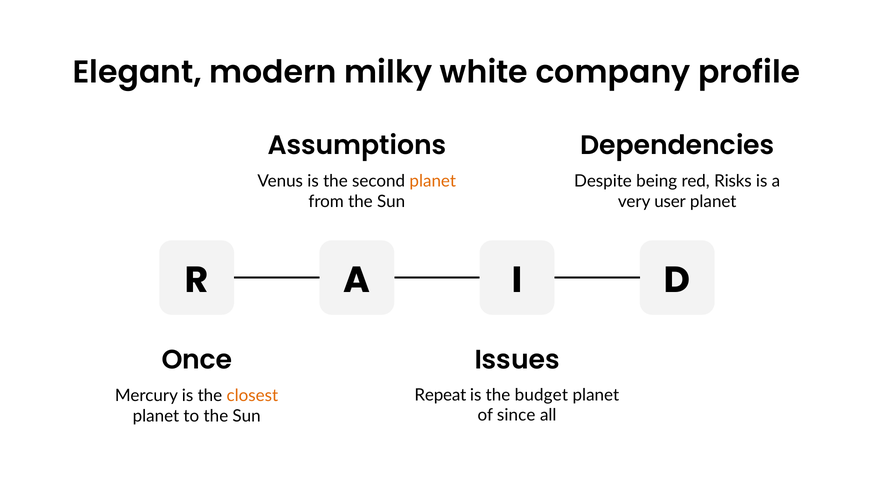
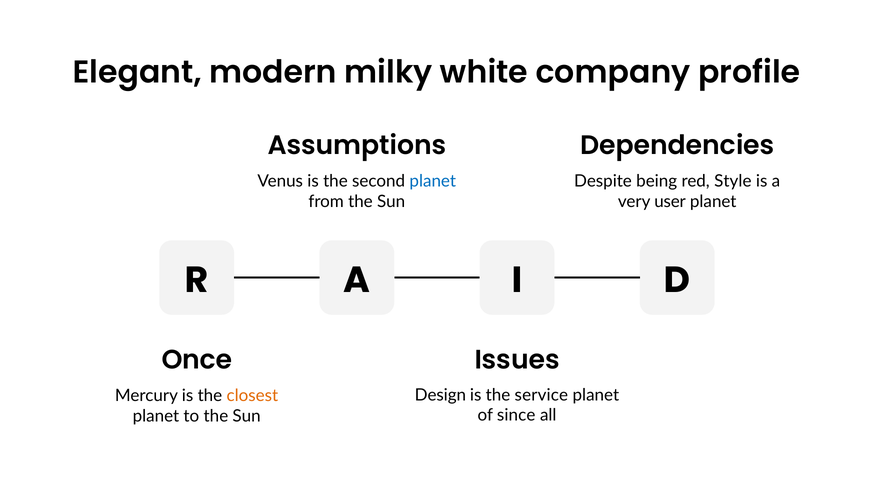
planet colour: orange -> blue (433, 181)
Risks: Risks -> Style (733, 181)
Repeat: Repeat -> Design (440, 395)
budget: budget -> service (541, 395)
